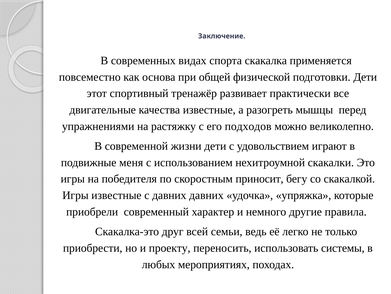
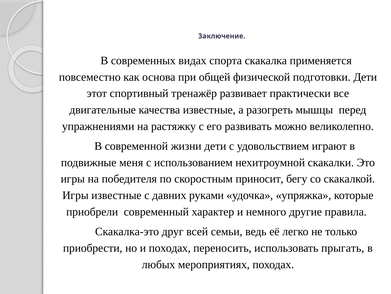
подходов: подходов -> развивать (248, 126)
давних давних: давних -> руками (206, 195)
и проекту: проекту -> походах (170, 247)
системы: системы -> прыгать (343, 247)
